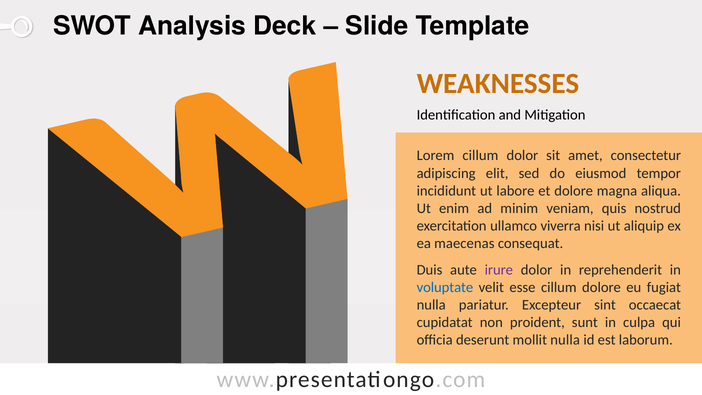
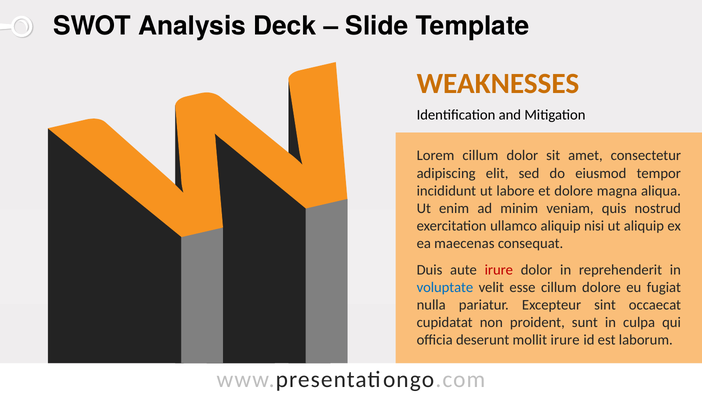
ullamco viverra: viverra -> aliquip (561, 226)
irure colour: purple -> red (499, 270)
mollit nulla: nulla -> irure (565, 340)
